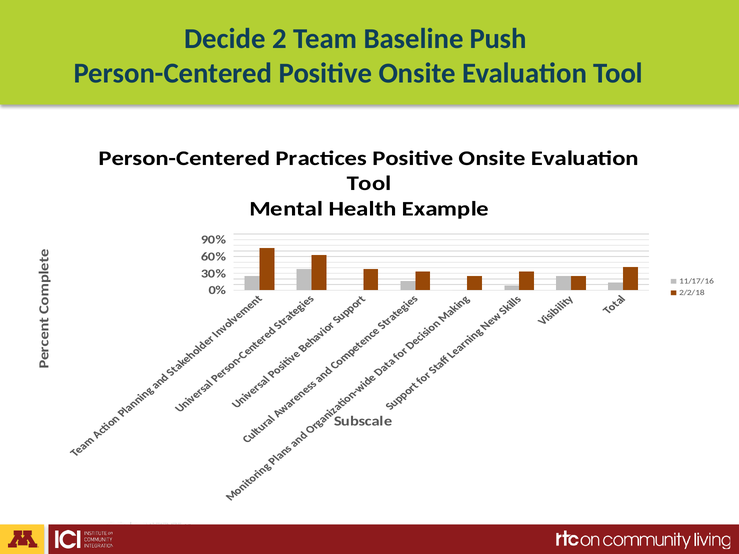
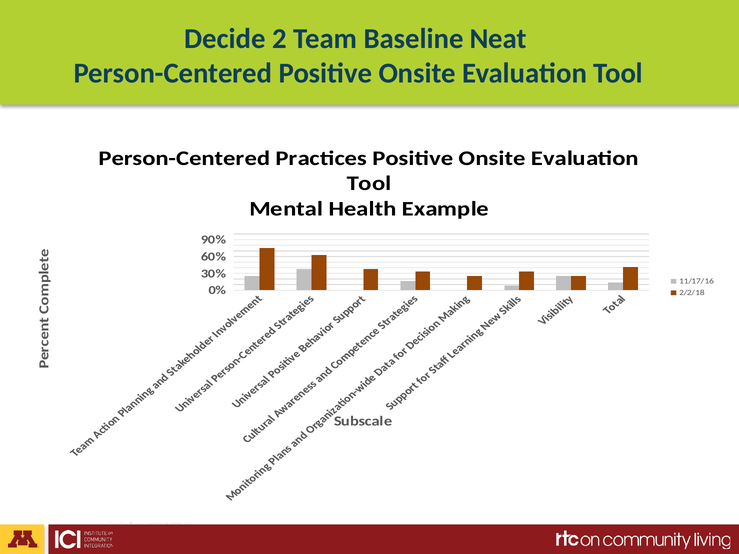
Push: Push -> Neat (498, 39)
